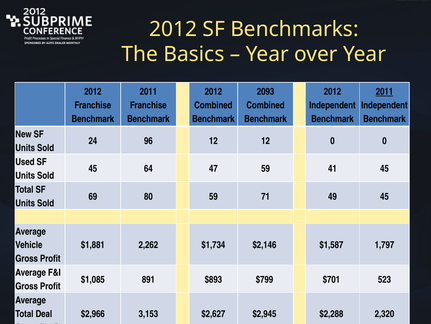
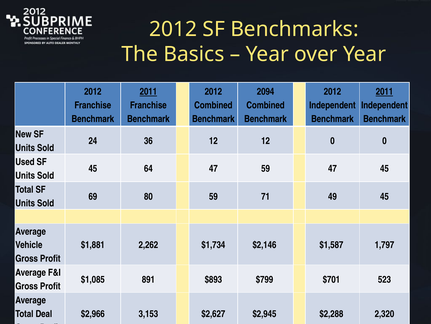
2011 underline: none -> present (148, 92)
2093: 2093 -> 2094 (266, 92)
96: 96 -> 36 (148, 141)
59 41: 41 -> 47 (332, 168)
